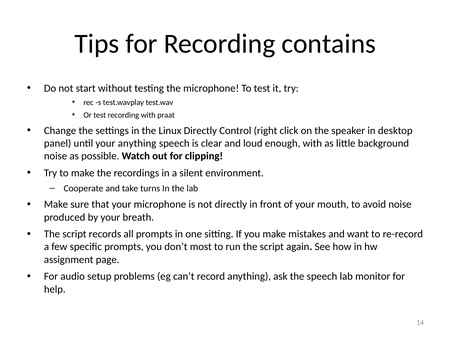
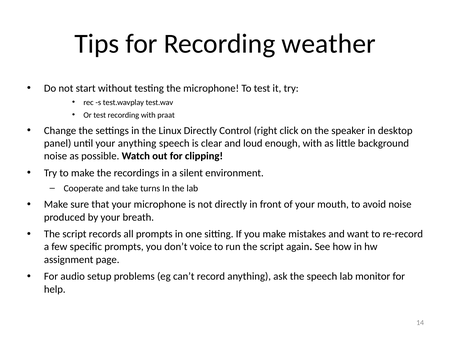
contains: contains -> weather (329, 44)
most: most -> voice (201, 247)
